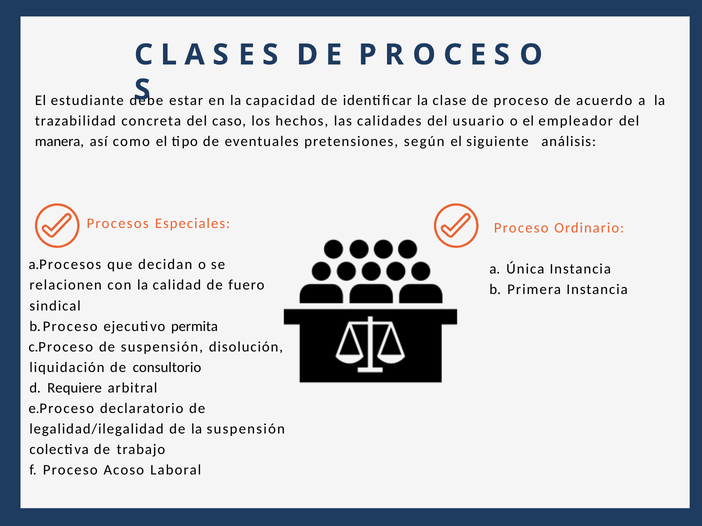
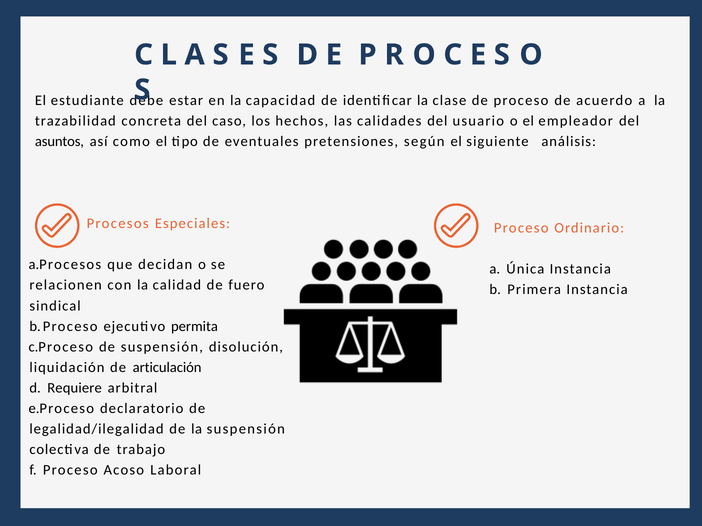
manera: manera -> asuntos (59, 141)
consultorio: consultorio -> articulación (167, 368)
